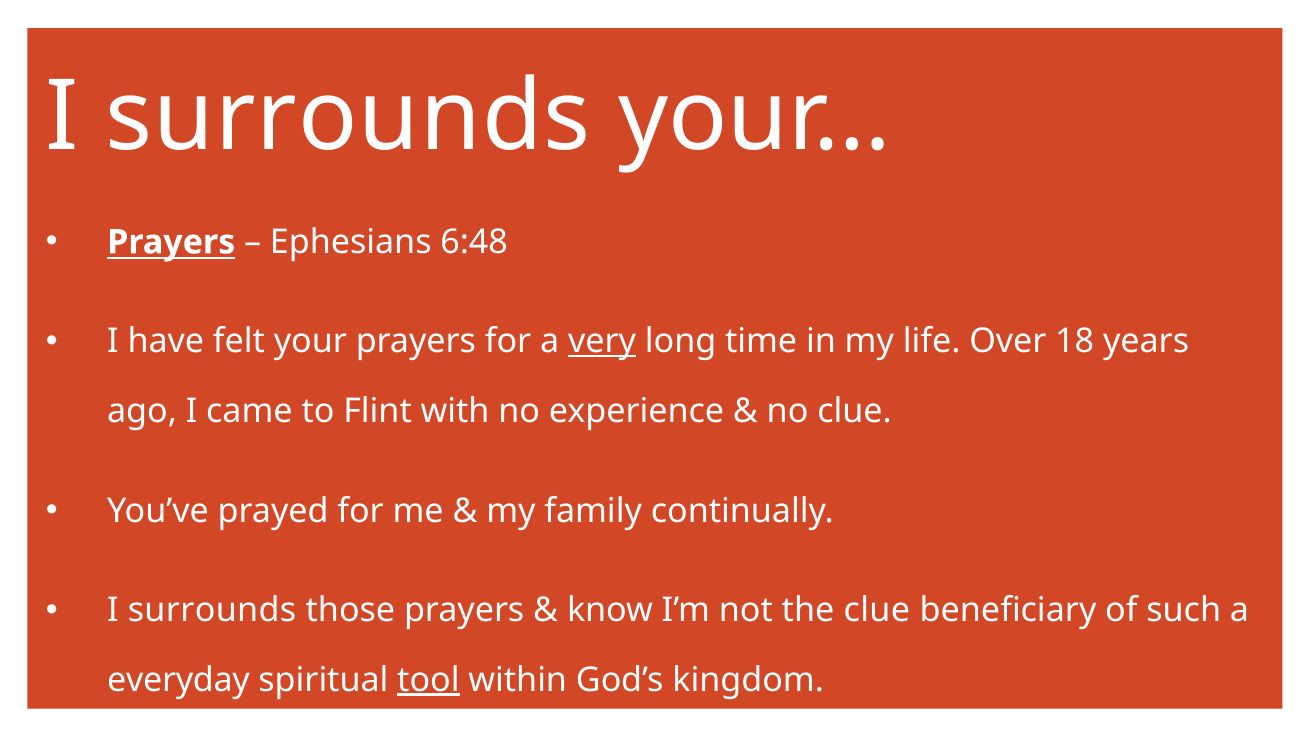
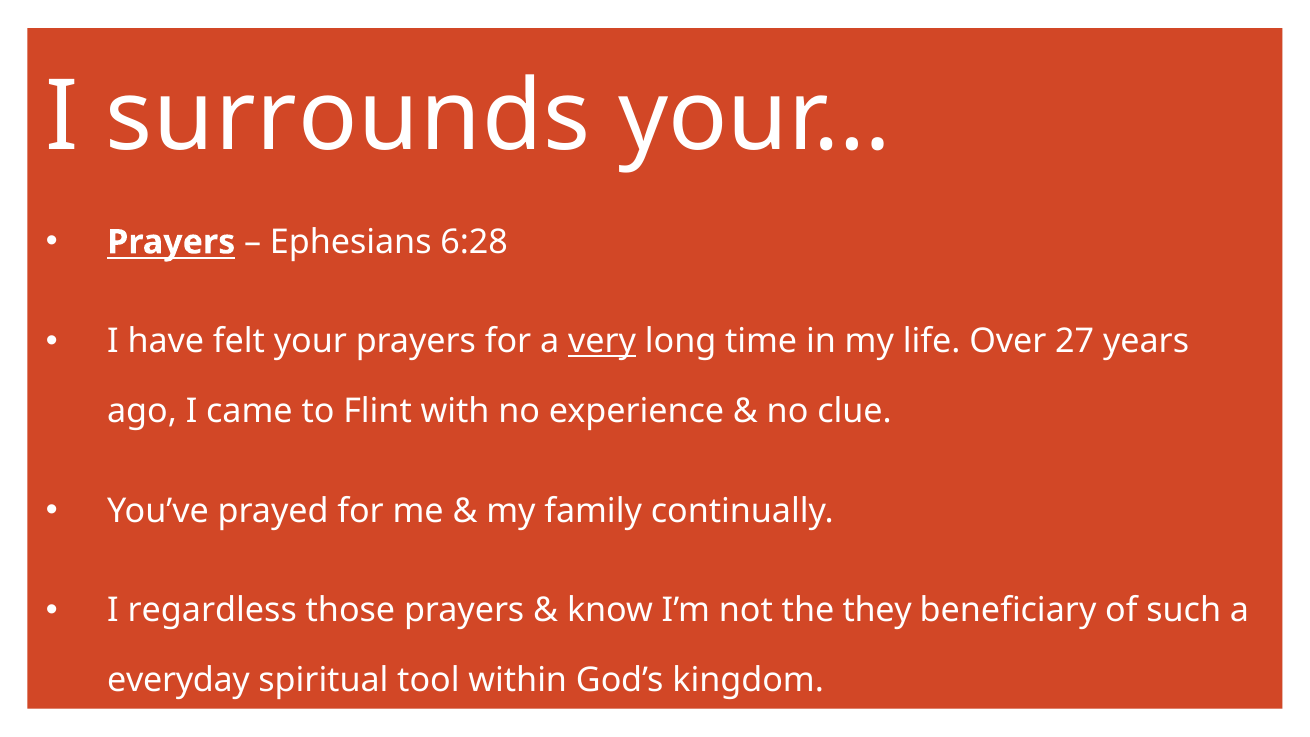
6:48: 6:48 -> 6:28 (474, 242)
18: 18 -> 27 (1075, 342)
surrounds: surrounds -> regardless (212, 610)
the clue: clue -> they (877, 610)
tool underline: present -> none (428, 680)
